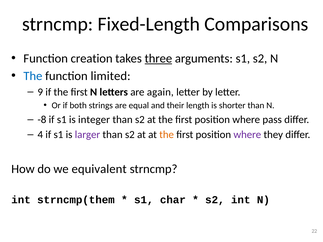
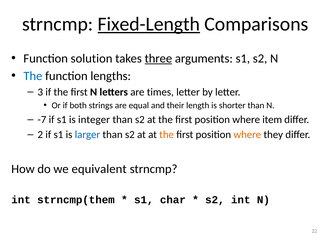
Fixed-Length underline: none -> present (149, 24)
creation: creation -> solution (92, 58)
limited: limited -> lengths (111, 76)
9: 9 -> 3 (40, 92)
again: again -> times (160, 92)
-8: -8 -> -7 (42, 120)
pass: pass -> item (272, 120)
4: 4 -> 2 (40, 135)
larger colour: purple -> blue (87, 135)
where colour: purple -> orange (247, 135)
